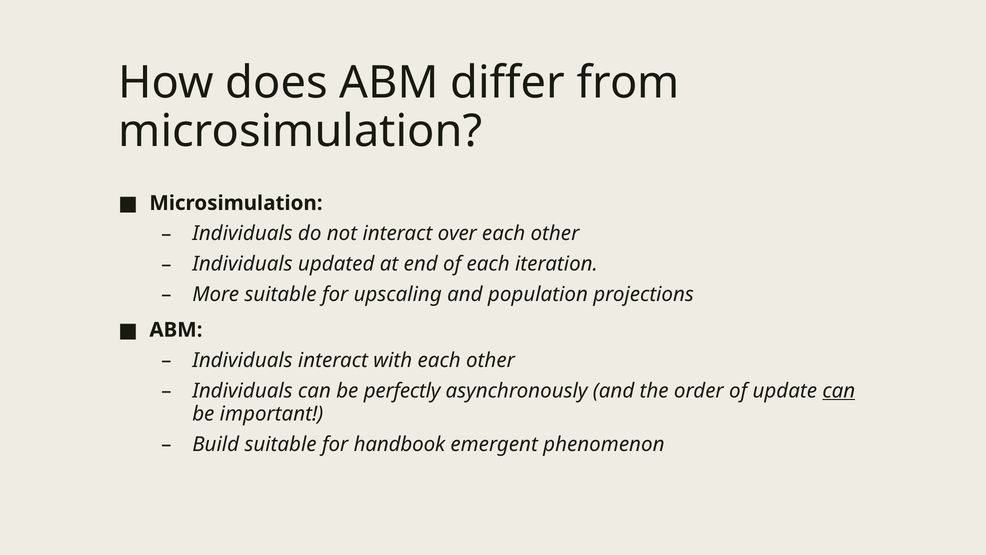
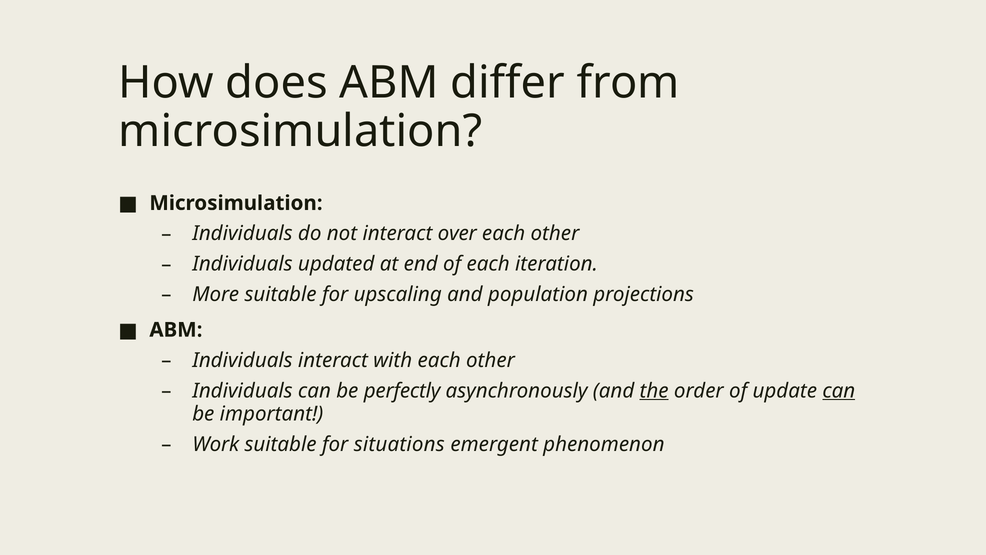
the underline: none -> present (654, 391)
Build: Build -> Work (216, 444)
handbook: handbook -> situations (399, 444)
